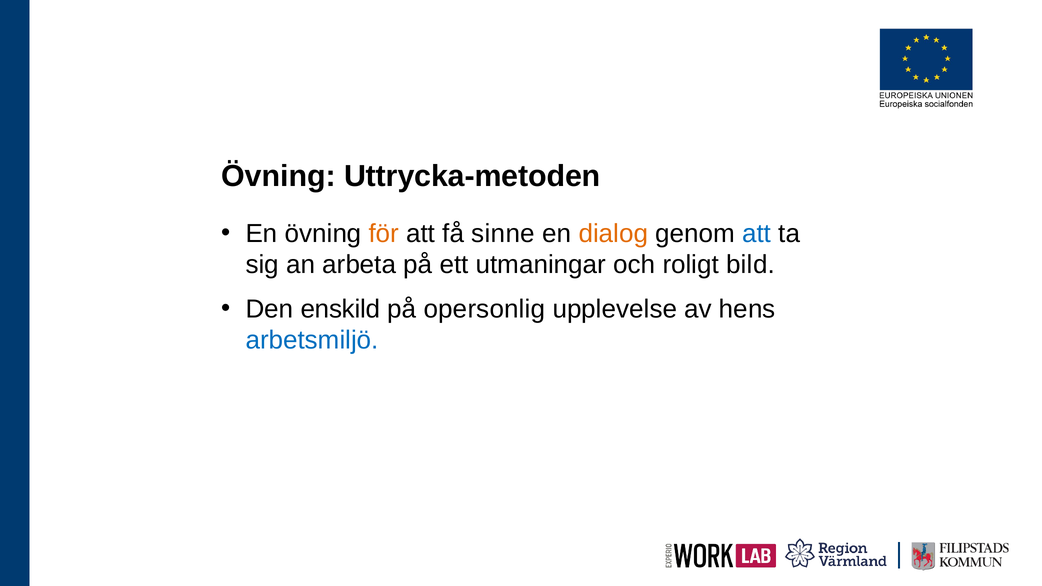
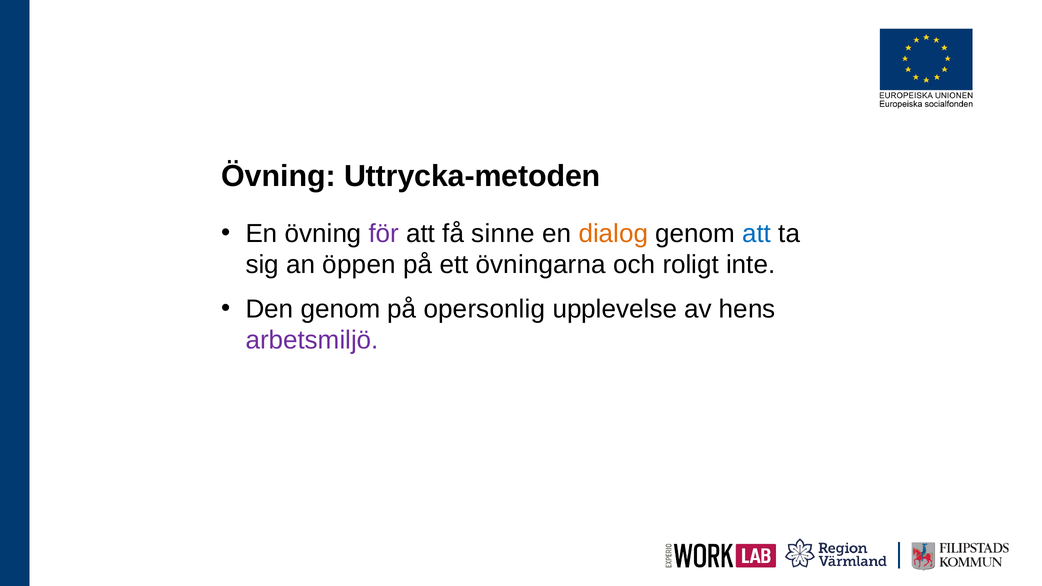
för colour: orange -> purple (384, 234)
arbeta: arbeta -> öppen (359, 265)
utmaningar: utmaningar -> övningarna (541, 265)
bild: bild -> inte (751, 265)
Den enskild: enskild -> genom (340, 309)
arbetsmiljö colour: blue -> purple (312, 340)
